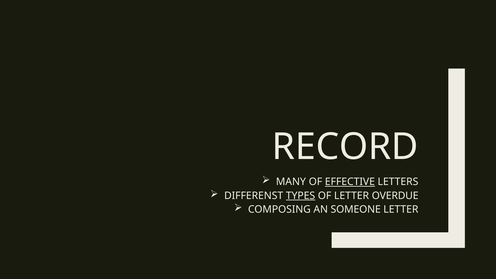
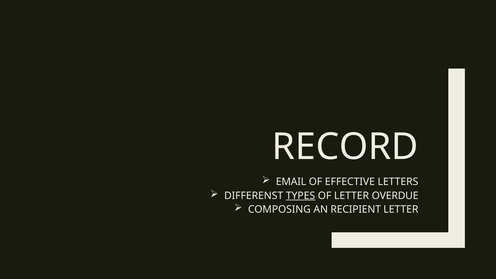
MANY: MANY -> EMAIL (291, 182)
EFFECTIVE underline: present -> none (350, 182)
SOMEONE: SOMEONE -> RECIPIENT (356, 210)
